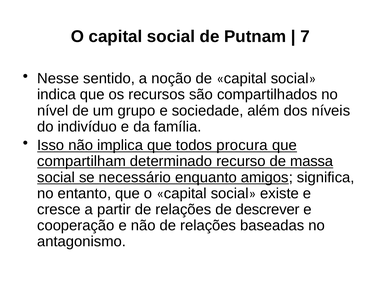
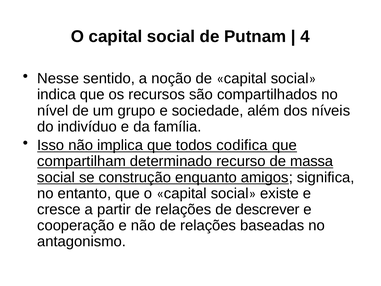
7: 7 -> 4 (305, 36)
procura: procura -> codifica (242, 145)
necessário: necessário -> construção (135, 177)
